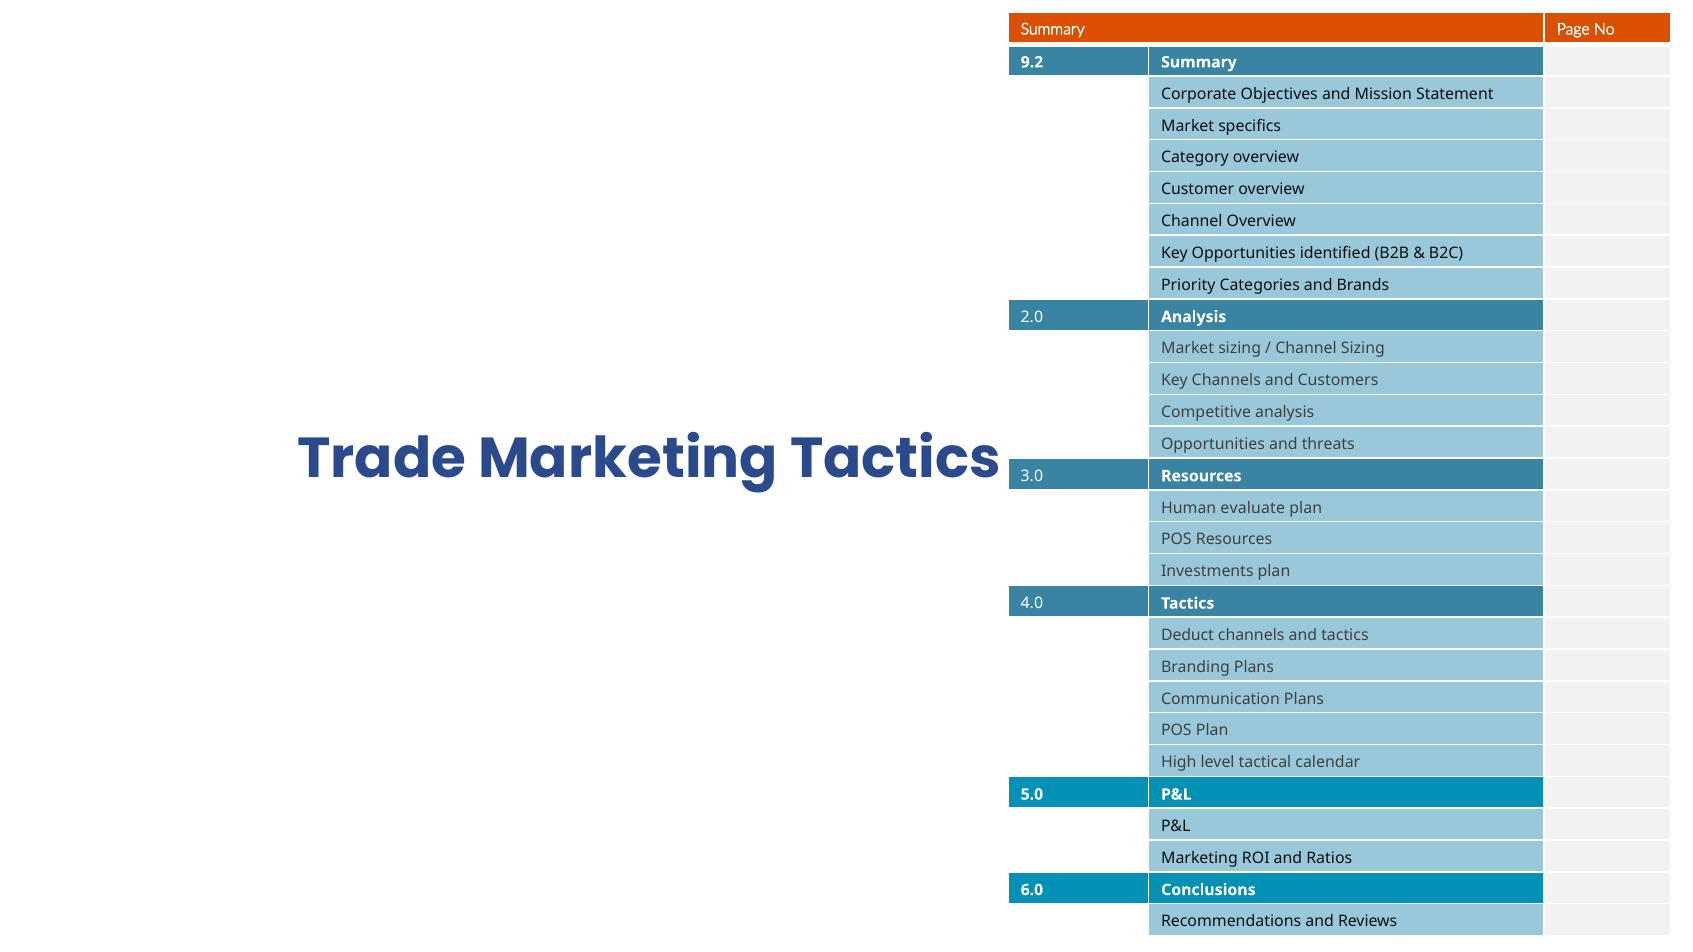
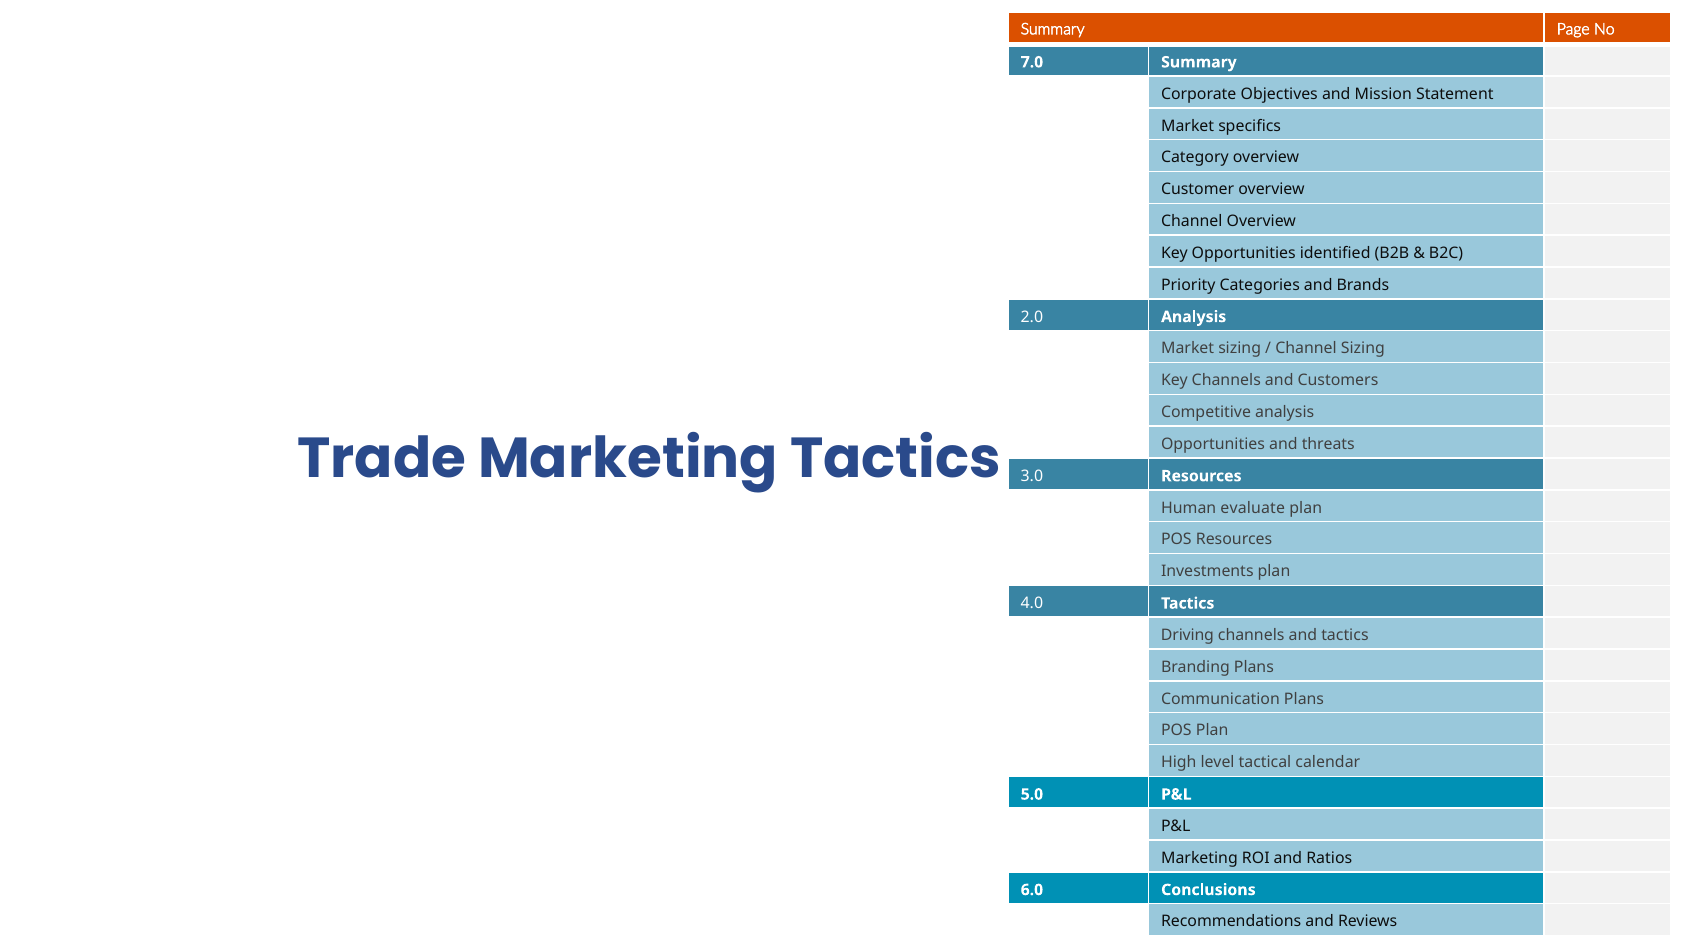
9.2: 9.2 -> 7.0 (1032, 62)
Deduct: Deduct -> Driving (1187, 635)
